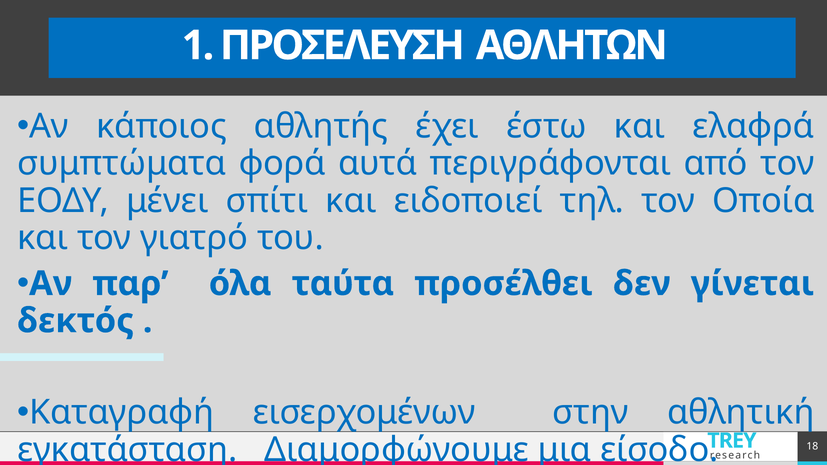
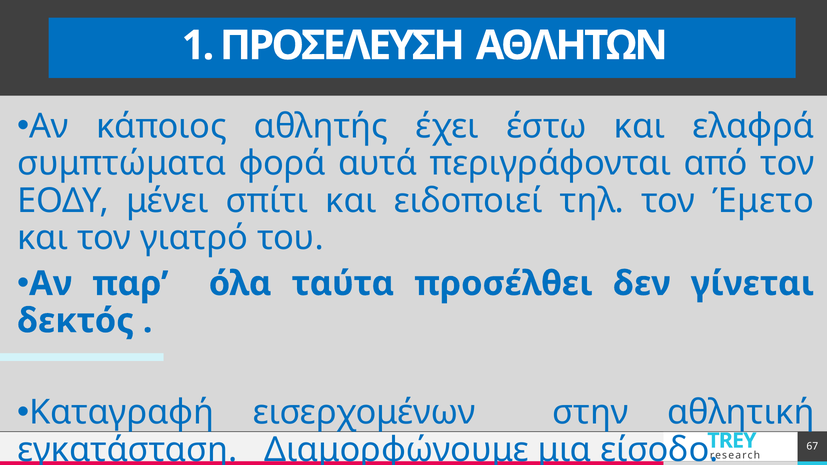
Οποία: Οποία -> Έμετο (763, 201)
18: 18 -> 67 (812, 447)
